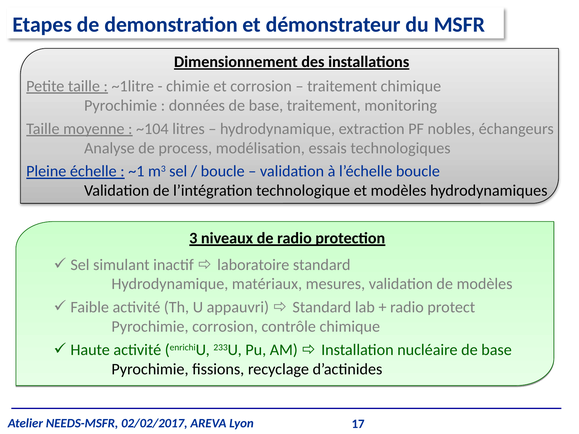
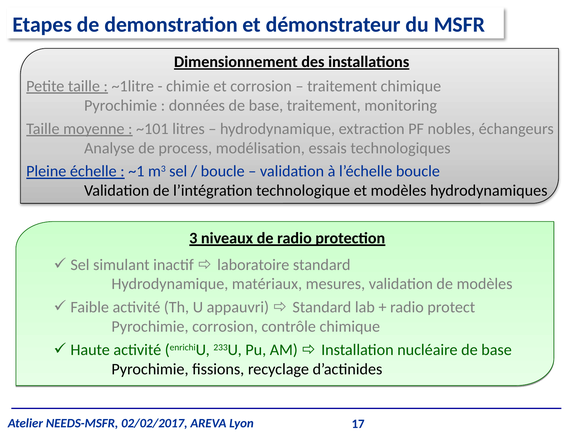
~104: ~104 -> ~101 (152, 129)
